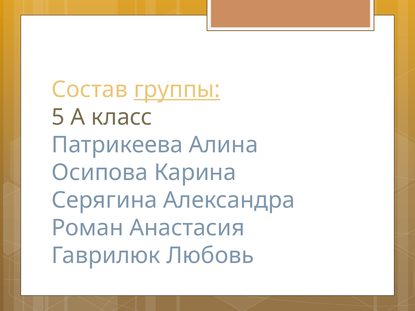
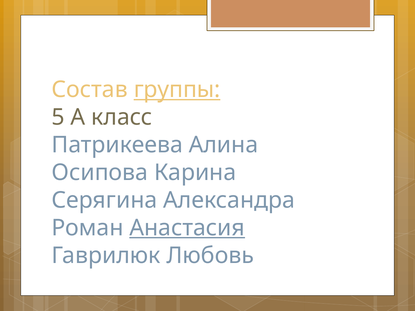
Анастасия underline: none -> present (187, 228)
